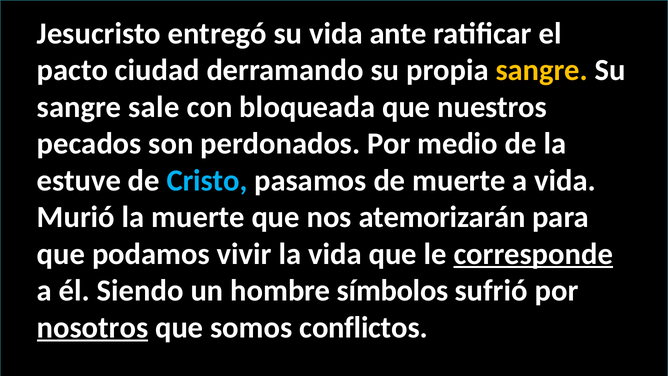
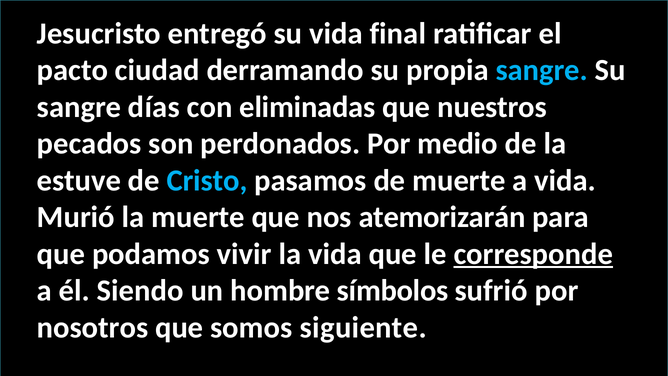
ante: ante -> final (398, 33)
sangre colour: yellow -> light blue (542, 70)
sale: sale -> días (154, 107)
bloqueada: bloqueada -> eliminadas (307, 107)
nosotros underline: present -> none (93, 327)
conflictos: conflictos -> siguiente (363, 327)
